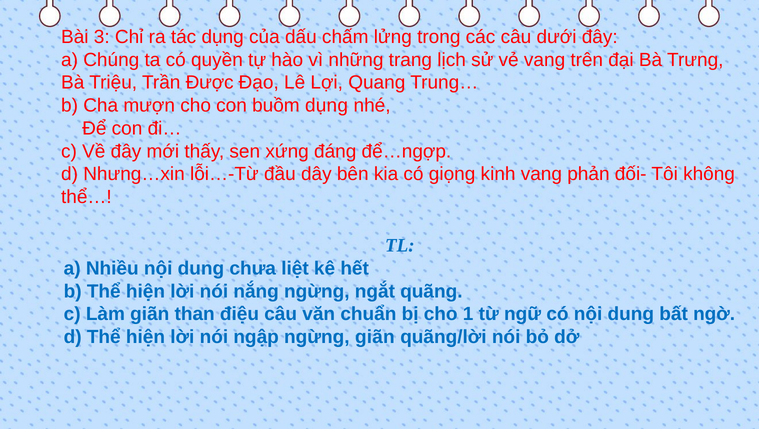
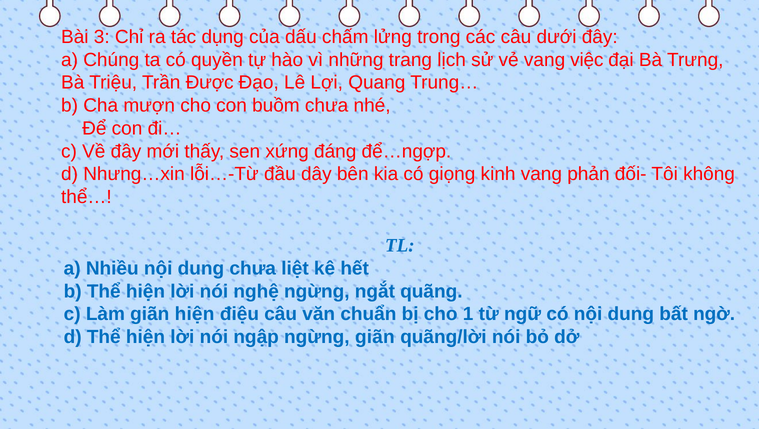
trên: trên -> việc (587, 60)
buồm dụng: dụng -> chưa (327, 105)
nắng: nắng -> nghệ (256, 291)
giãn than: than -> hiện (195, 314)
